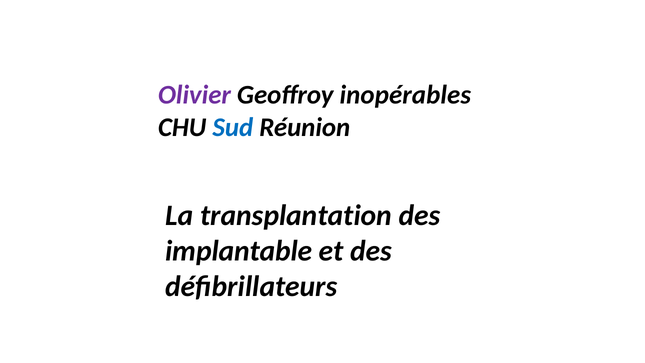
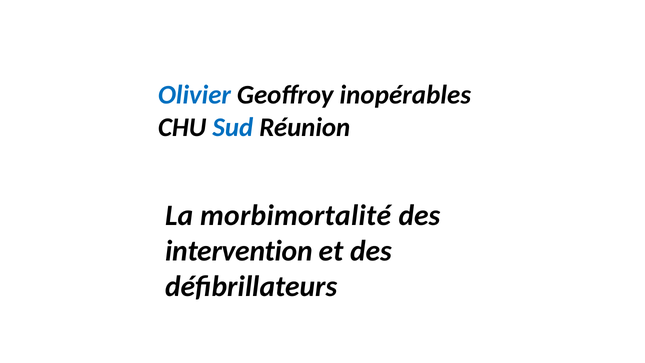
Olivier colour: purple -> blue (194, 95)
transplantation: transplantation -> morbimortalité (296, 215)
implantable: implantable -> intervention (239, 251)
